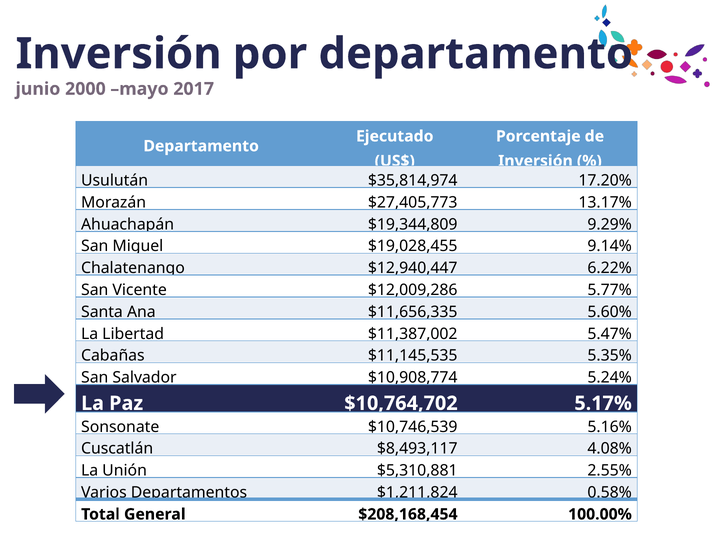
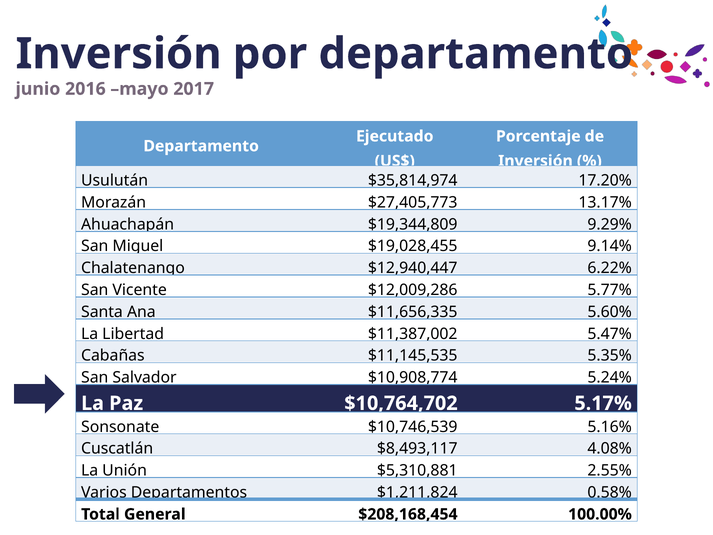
2000: 2000 -> 2016 (85, 89)
